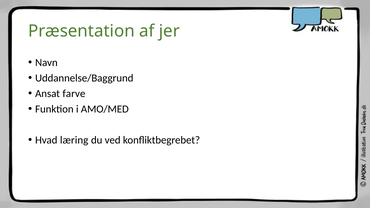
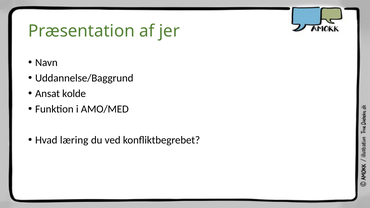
farve: farve -> kolde (74, 94)
